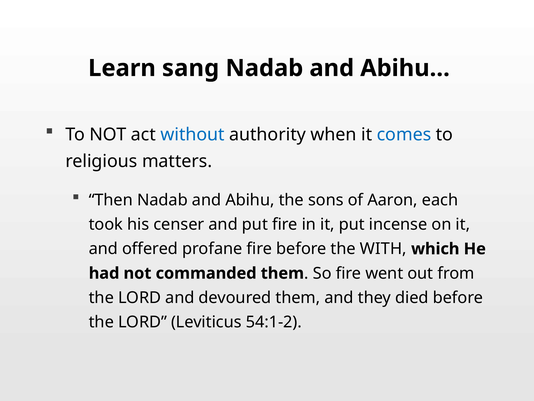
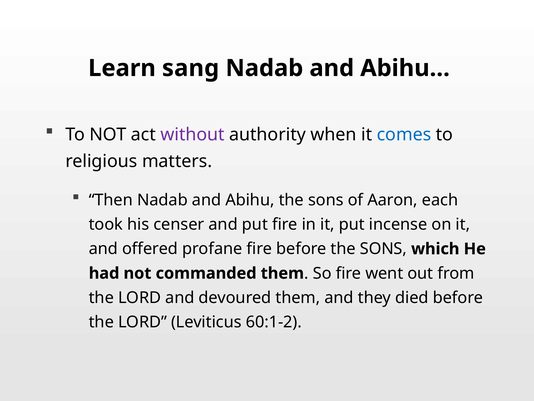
without colour: blue -> purple (193, 134)
before the WITH: WITH -> SONS (383, 249)
54:1-2: 54:1-2 -> 60:1-2 (274, 322)
